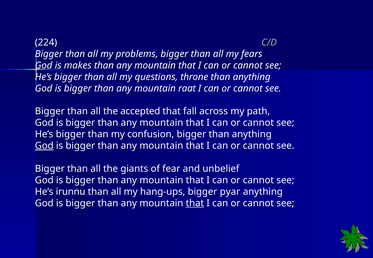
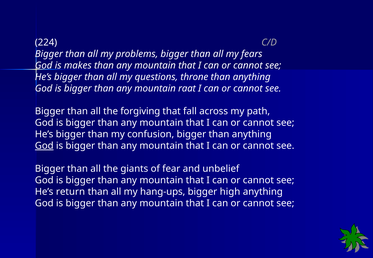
accepted: accepted -> forgiving (140, 111)
irunnu: irunnu -> return (70, 192)
pyar: pyar -> high (230, 192)
that underline: present -> none (195, 203)
